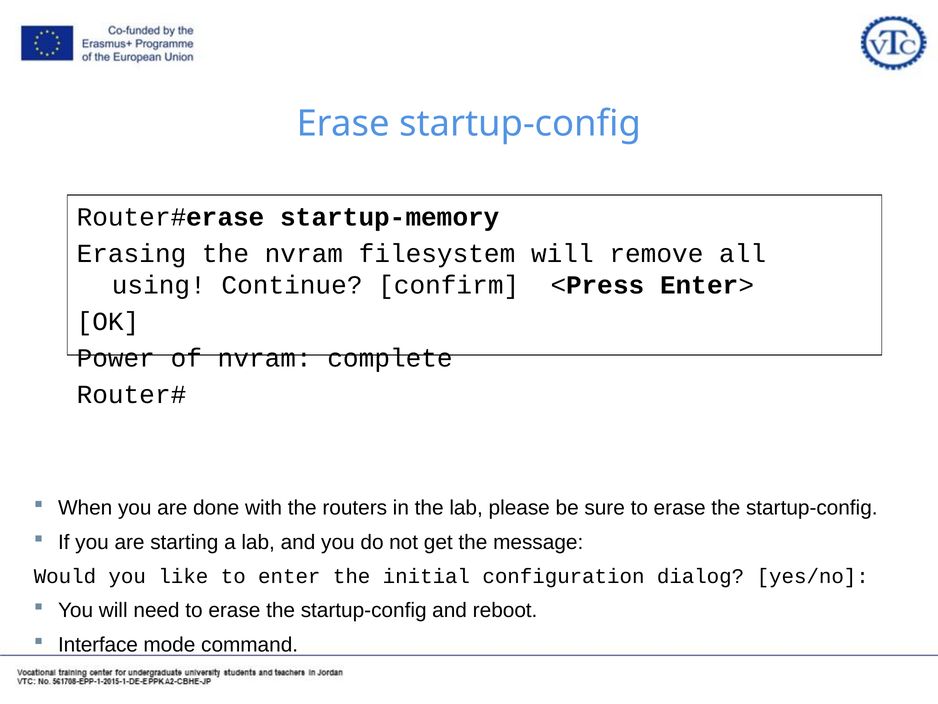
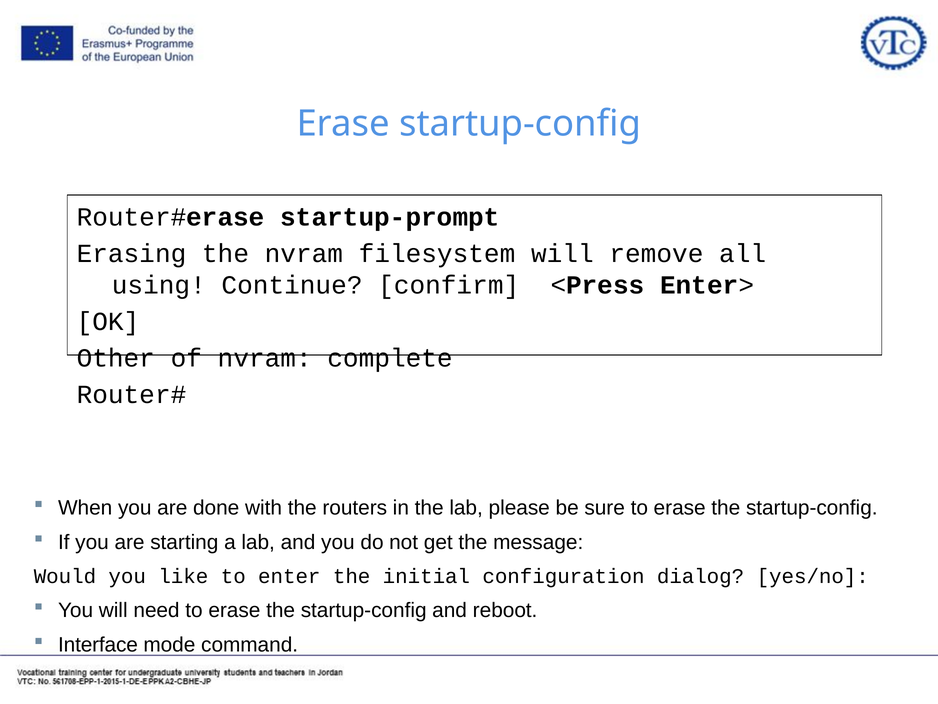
startup-memory: startup-memory -> startup-prompt (390, 217)
Power: Power -> Other (116, 358)
